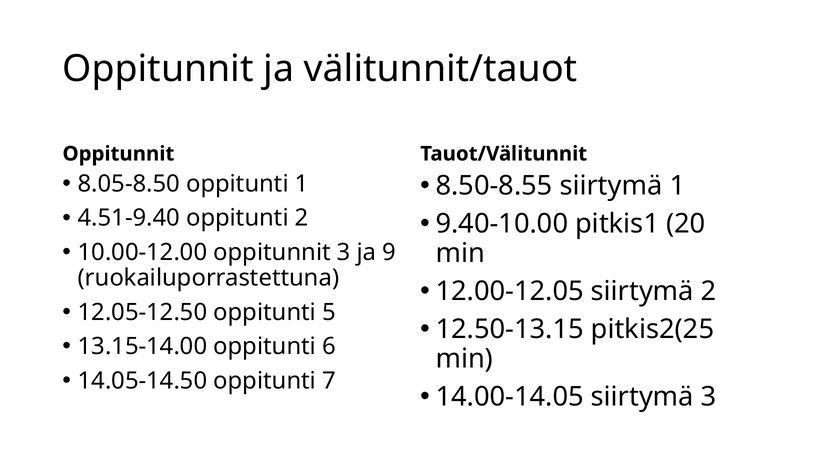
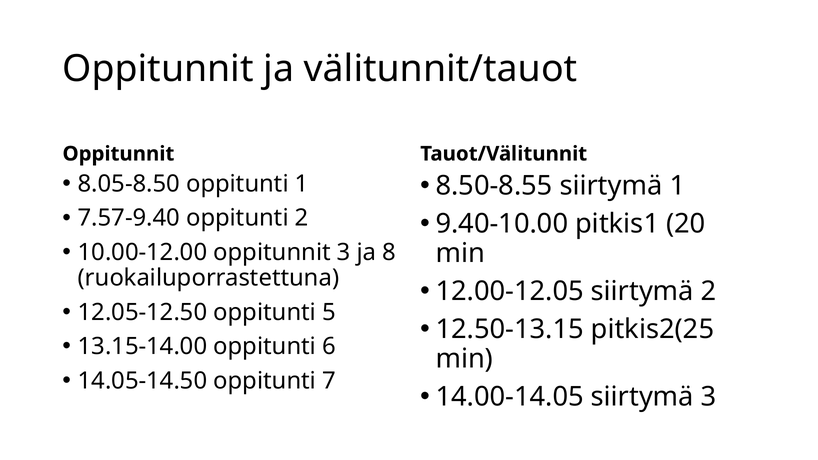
4.51-9.40: 4.51-9.40 -> 7.57-9.40 (129, 218)
9: 9 -> 8 (389, 252)
